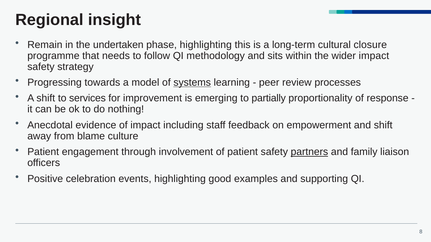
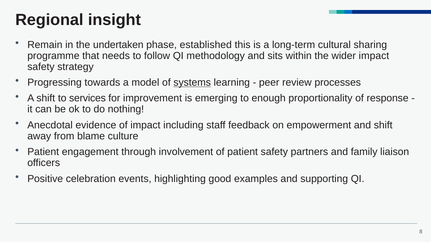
phase highlighting: highlighting -> established (206, 45)
closure: closure -> sharing (370, 45)
partially: partially -> enough (269, 98)
partners underline: present -> none (309, 152)
